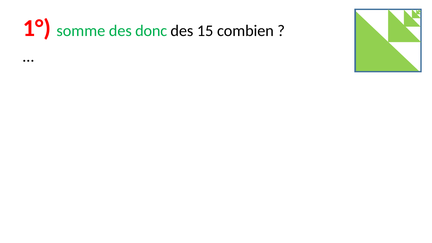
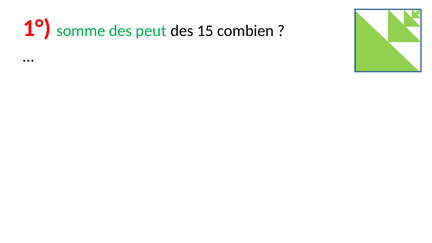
donc: donc -> peut (151, 31)
